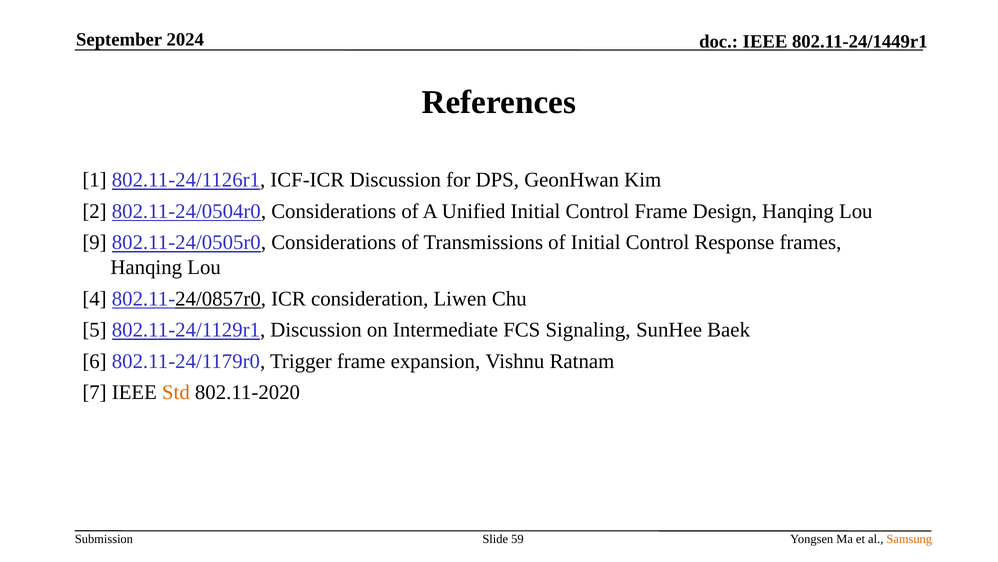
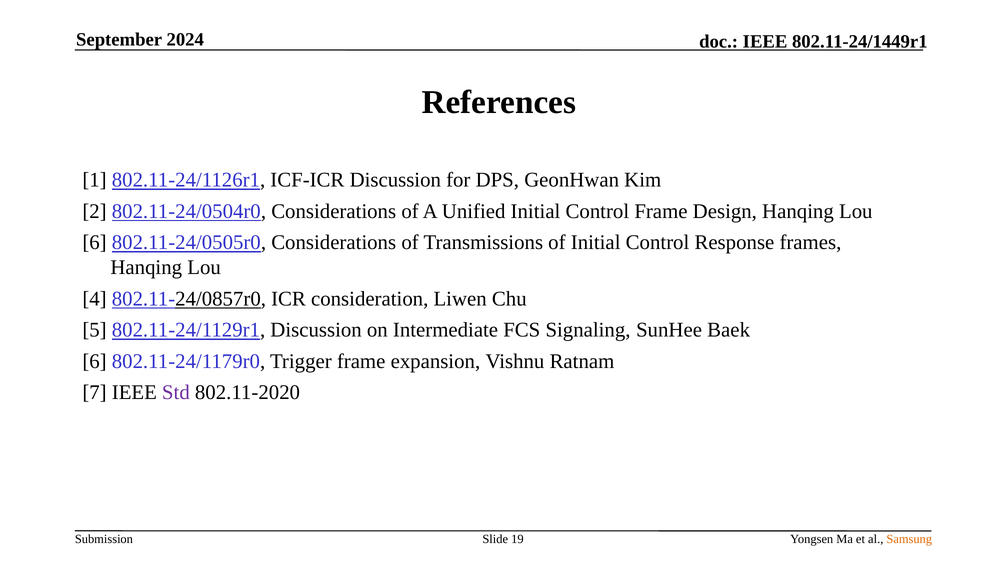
9: 9 -> 6 (95, 242)
Std colour: orange -> purple (176, 392)
59: 59 -> 19 (517, 538)
